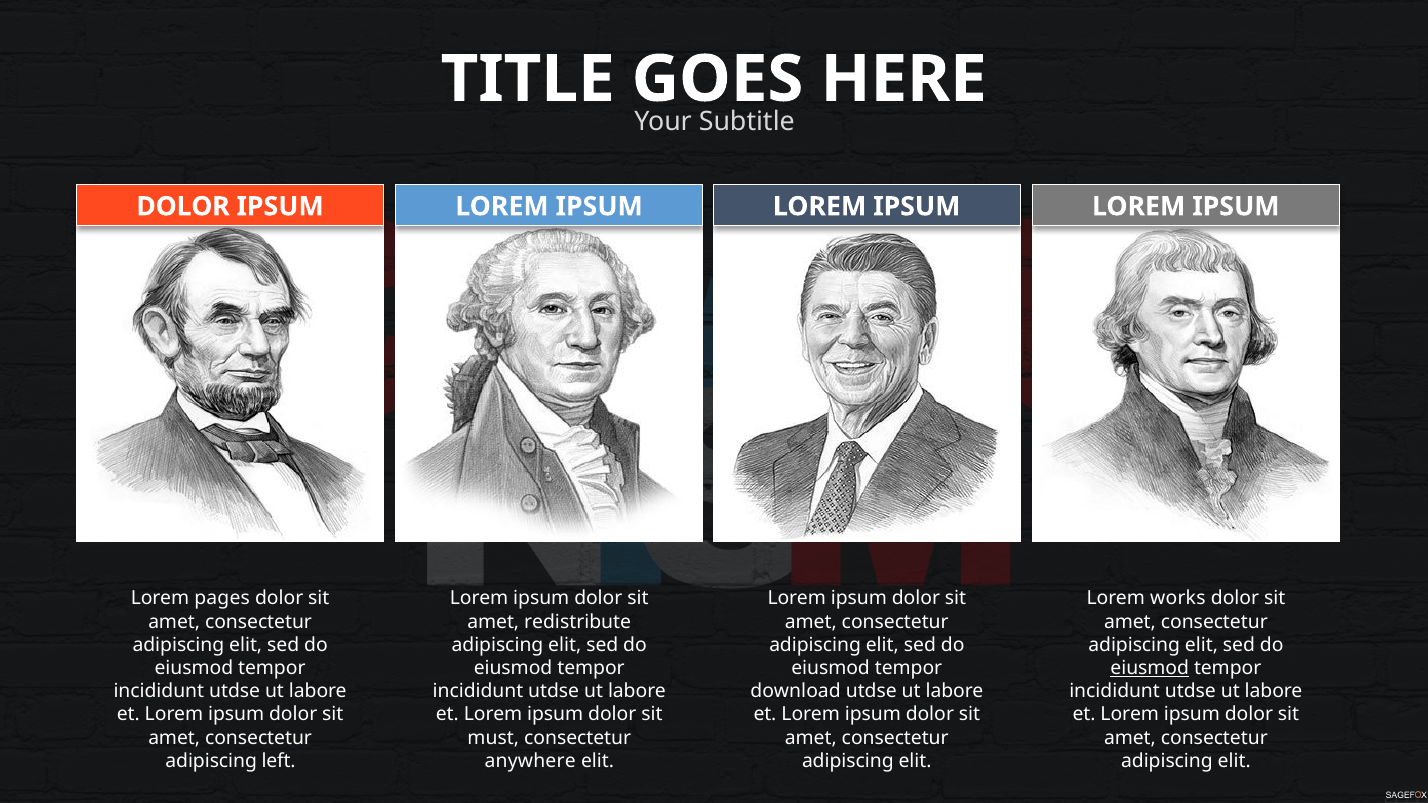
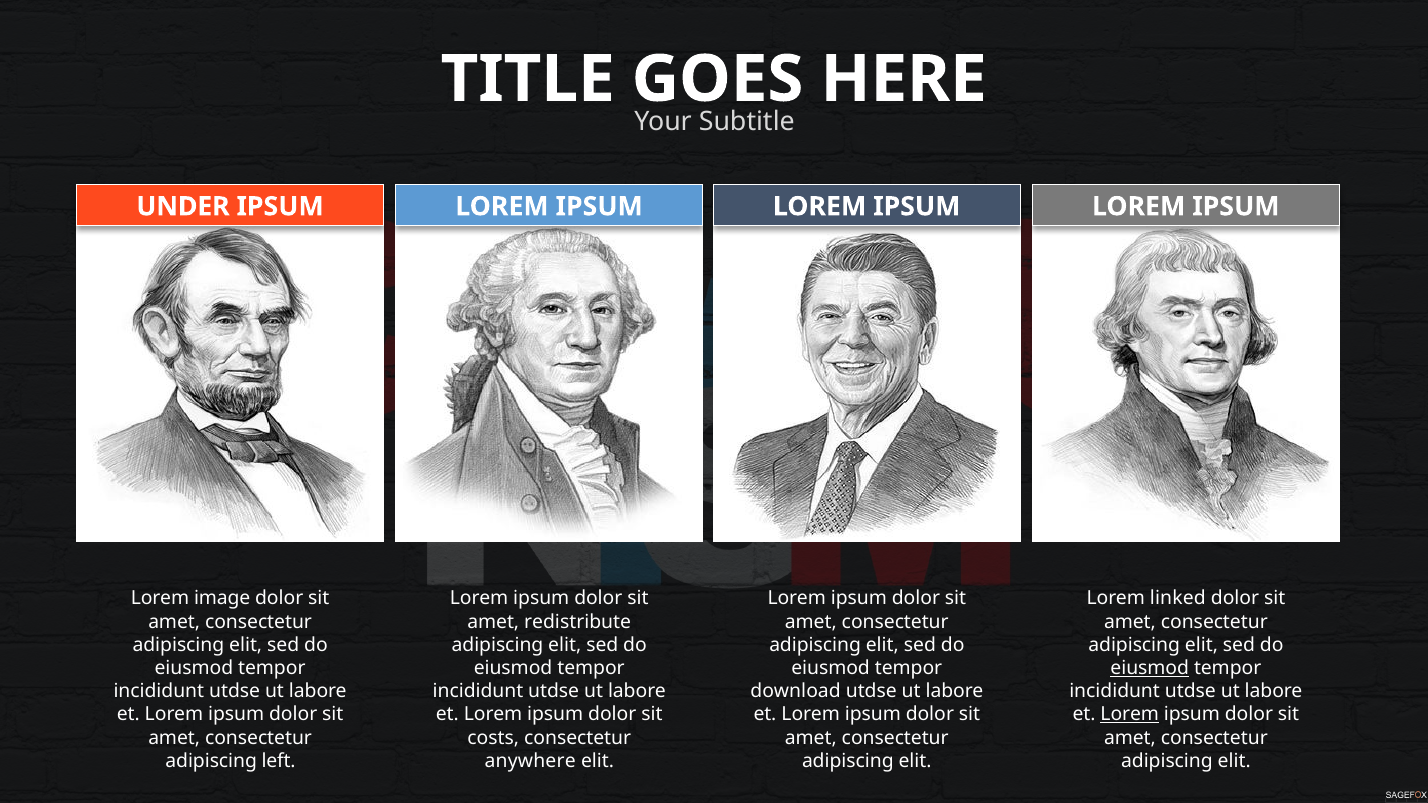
DOLOR: DOLOR -> UNDER (183, 207)
pages: pages -> image (222, 599)
works: works -> linked (1178, 599)
Lorem underline: none -> present (1130, 715)
must: must -> costs (493, 738)
